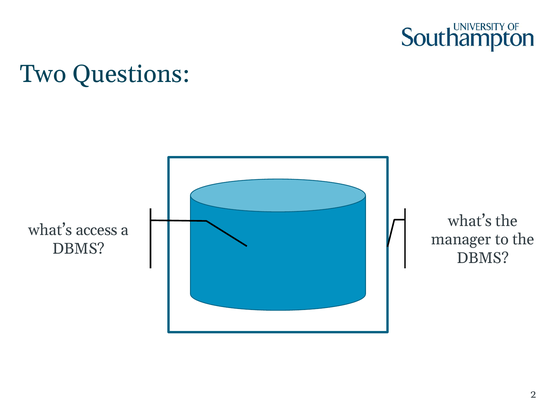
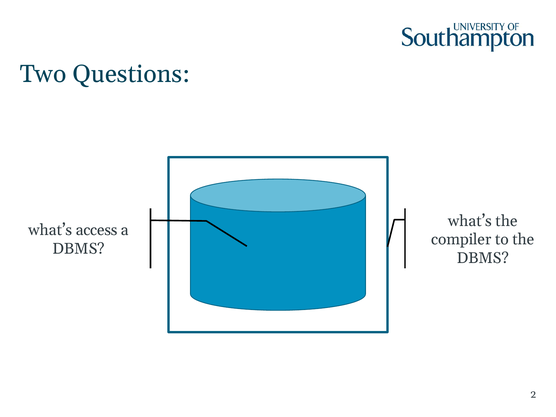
manager: manager -> compiler (461, 239)
